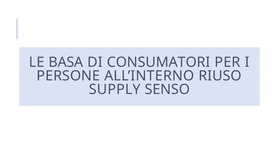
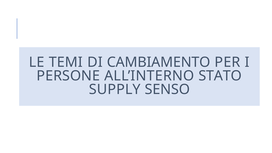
BASA: BASA -> TEMI (66, 62)
CONSUMATORI: CONSUMATORI -> CAMBIAMENTO (159, 62)
RIUSO: RIUSO -> STATO (220, 76)
